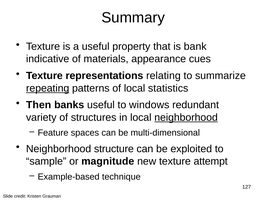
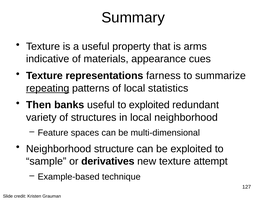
bank: bank -> arms (195, 47)
relating: relating -> farness (163, 76)
to windows: windows -> exploited (149, 105)
neighborhood underline: present -> none (186, 118)
magnitude: magnitude -> derivatives (108, 161)
